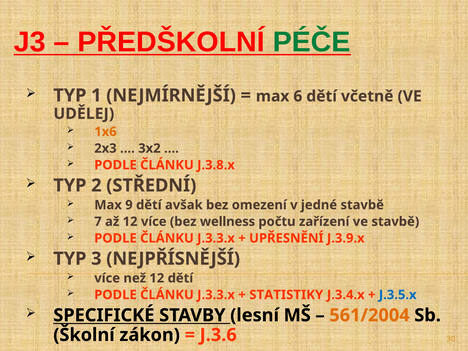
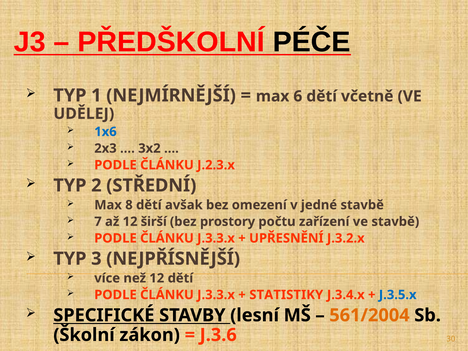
PÉČE colour: green -> black (312, 42)
1x6 colour: orange -> blue (105, 132)
J.3.8.x: J.3.8.x -> J.2.3.x (216, 165)
9: 9 -> 8 (129, 205)
12 více: více -> širší (154, 222)
wellness: wellness -> prostory (228, 222)
J.3.9.x: J.3.9.x -> J.3.2.x (346, 238)
